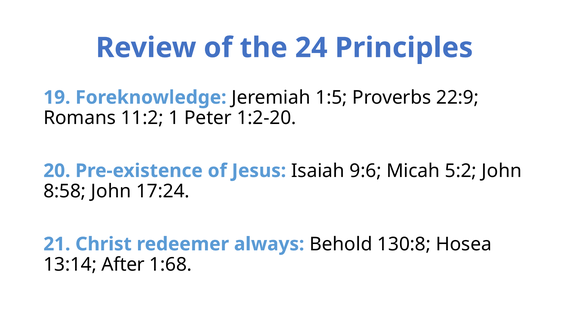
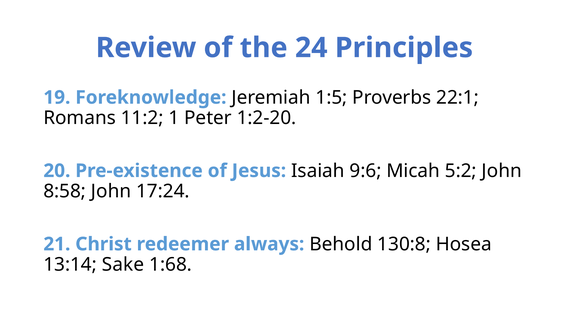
22:9: 22:9 -> 22:1 (458, 97)
After: After -> Sake (123, 265)
